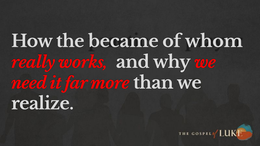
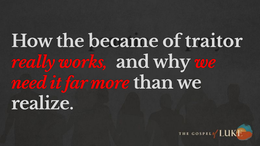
whom: whom -> traitor (214, 41)
